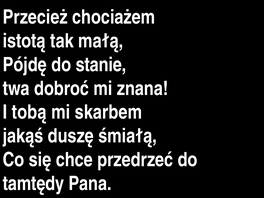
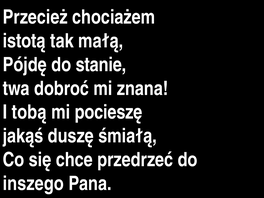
skarbem: skarbem -> pocieszę (109, 112)
tamtędy: tamtędy -> inszego (33, 184)
